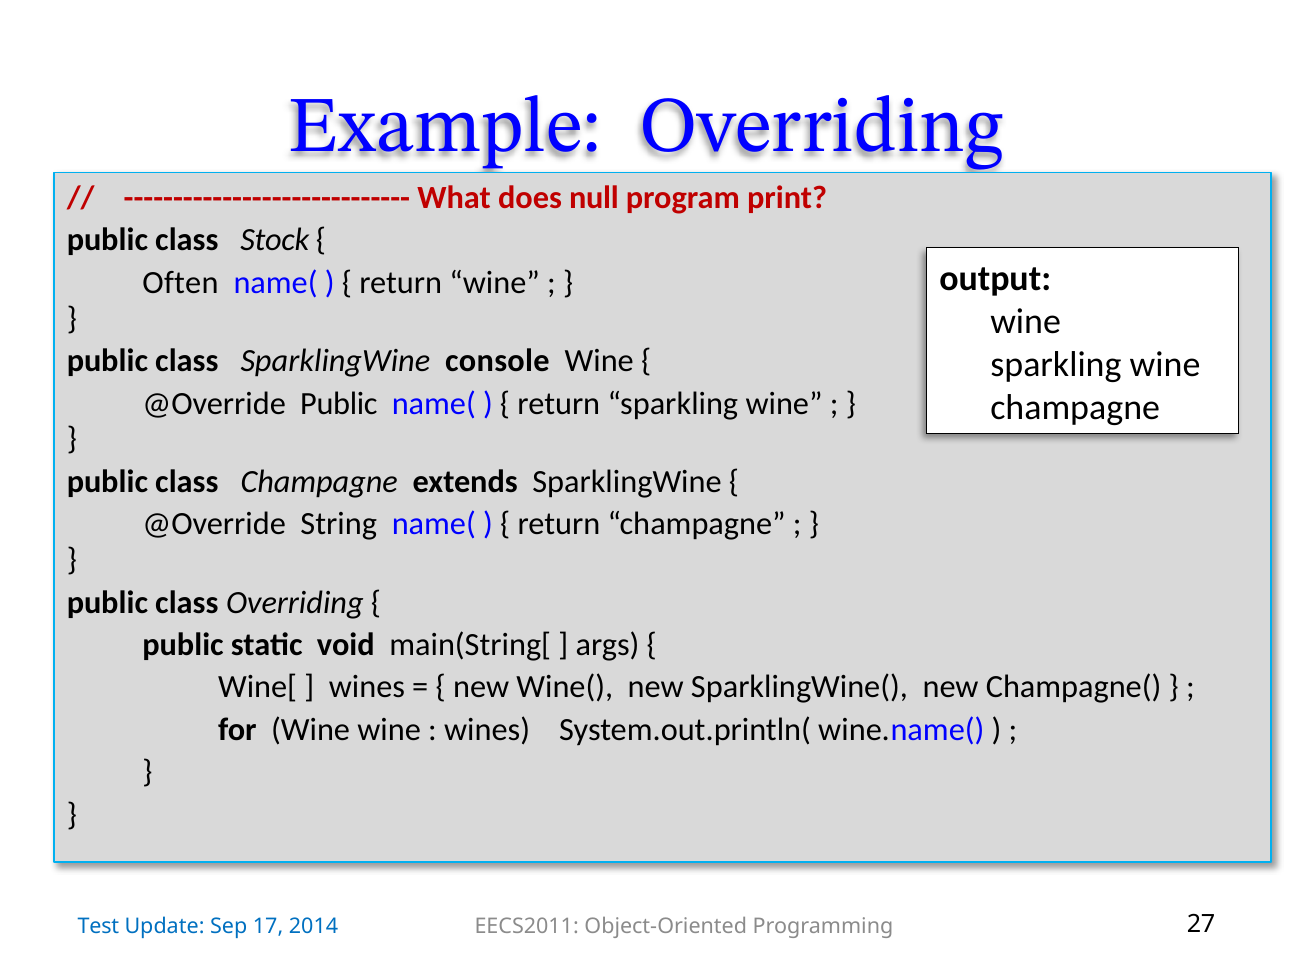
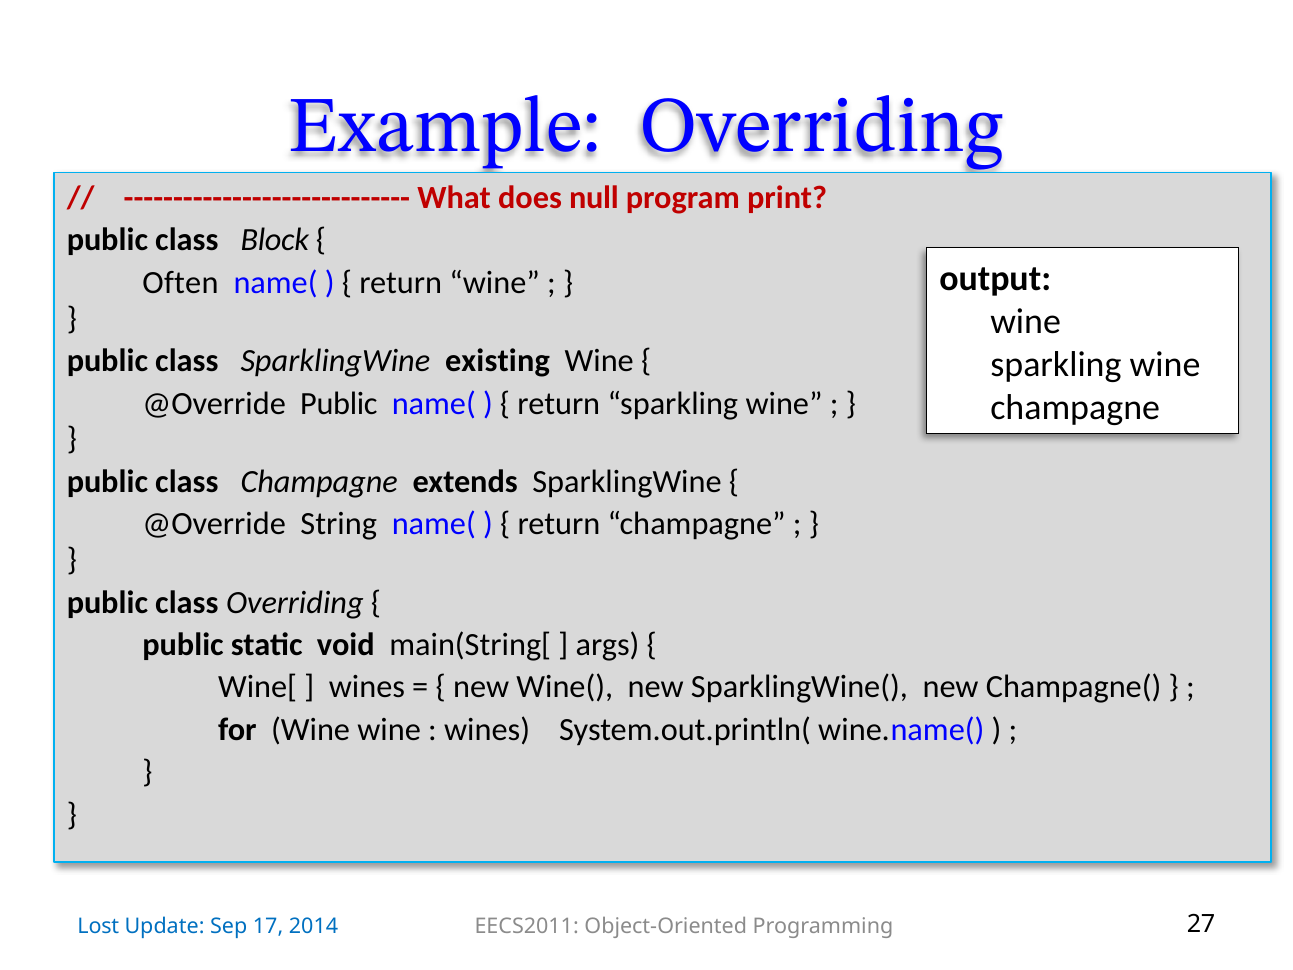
Stock: Stock -> Block (275, 240)
console: console -> existing (497, 361)
Test: Test -> Lost (98, 926)
